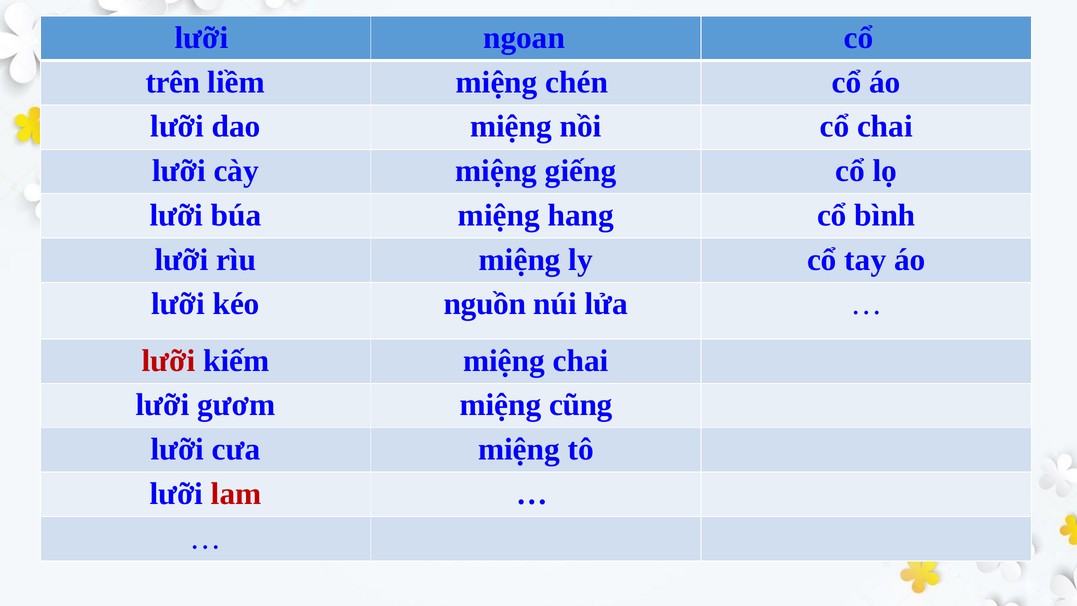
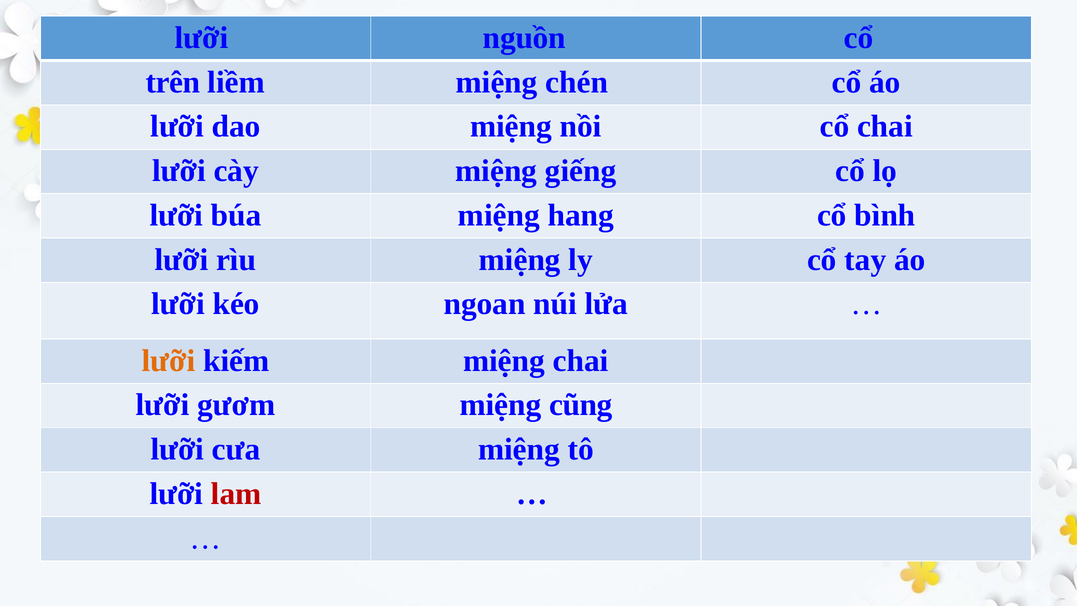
ngoan: ngoan -> nguồn (524, 38)
nguồn: nguồn -> ngoan (485, 304)
lưỡi colour: red -> orange (169, 361)
